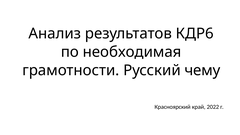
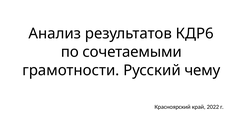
необходимая: необходимая -> сочетаемыми (132, 52)
